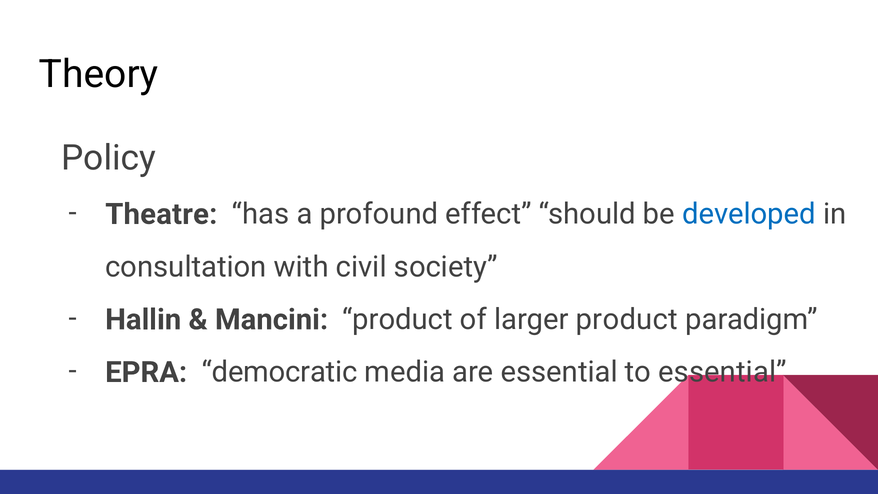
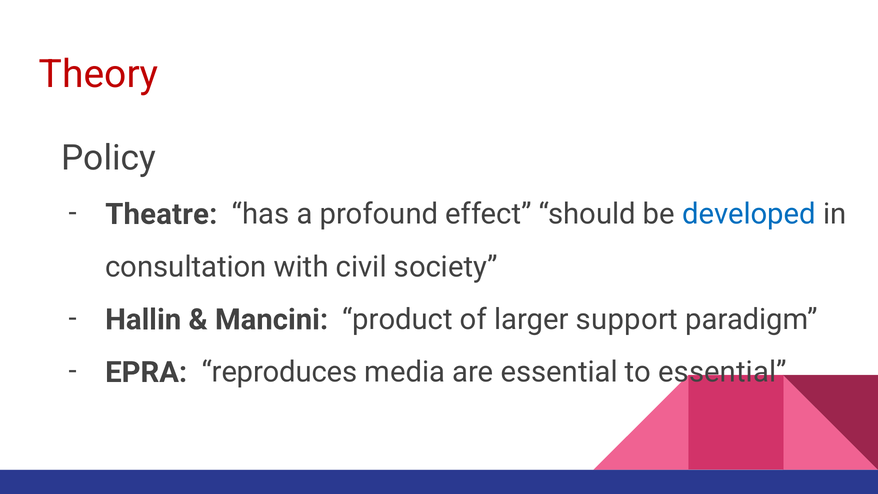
Theory colour: black -> red (99, 74)
larger product: product -> support (627, 320)
democratic: democratic -> reproduces (279, 372)
